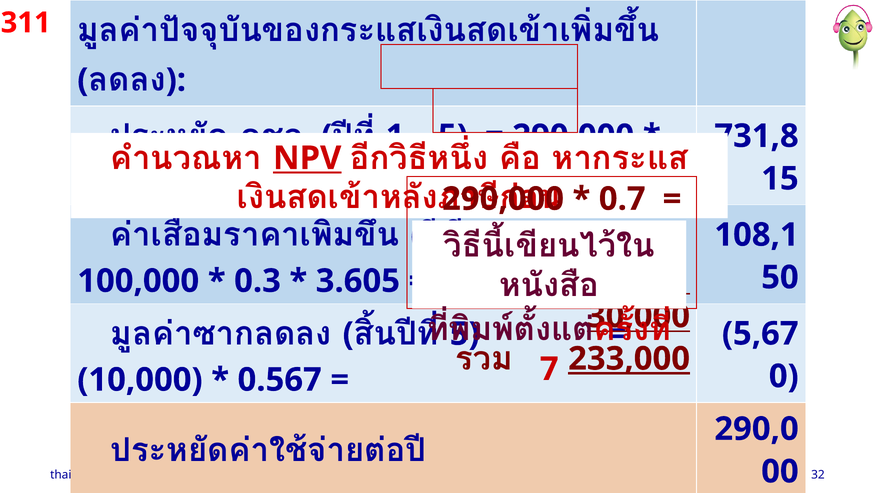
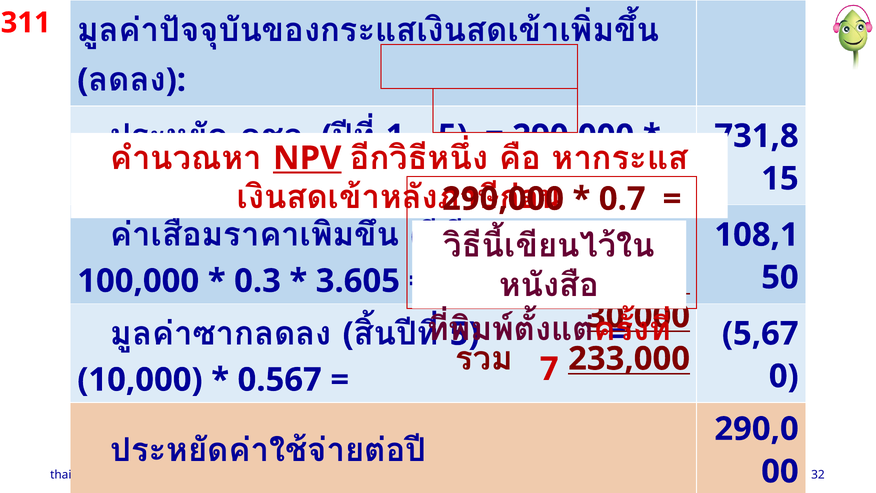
233,000 underline: present -> none (629, 358)
